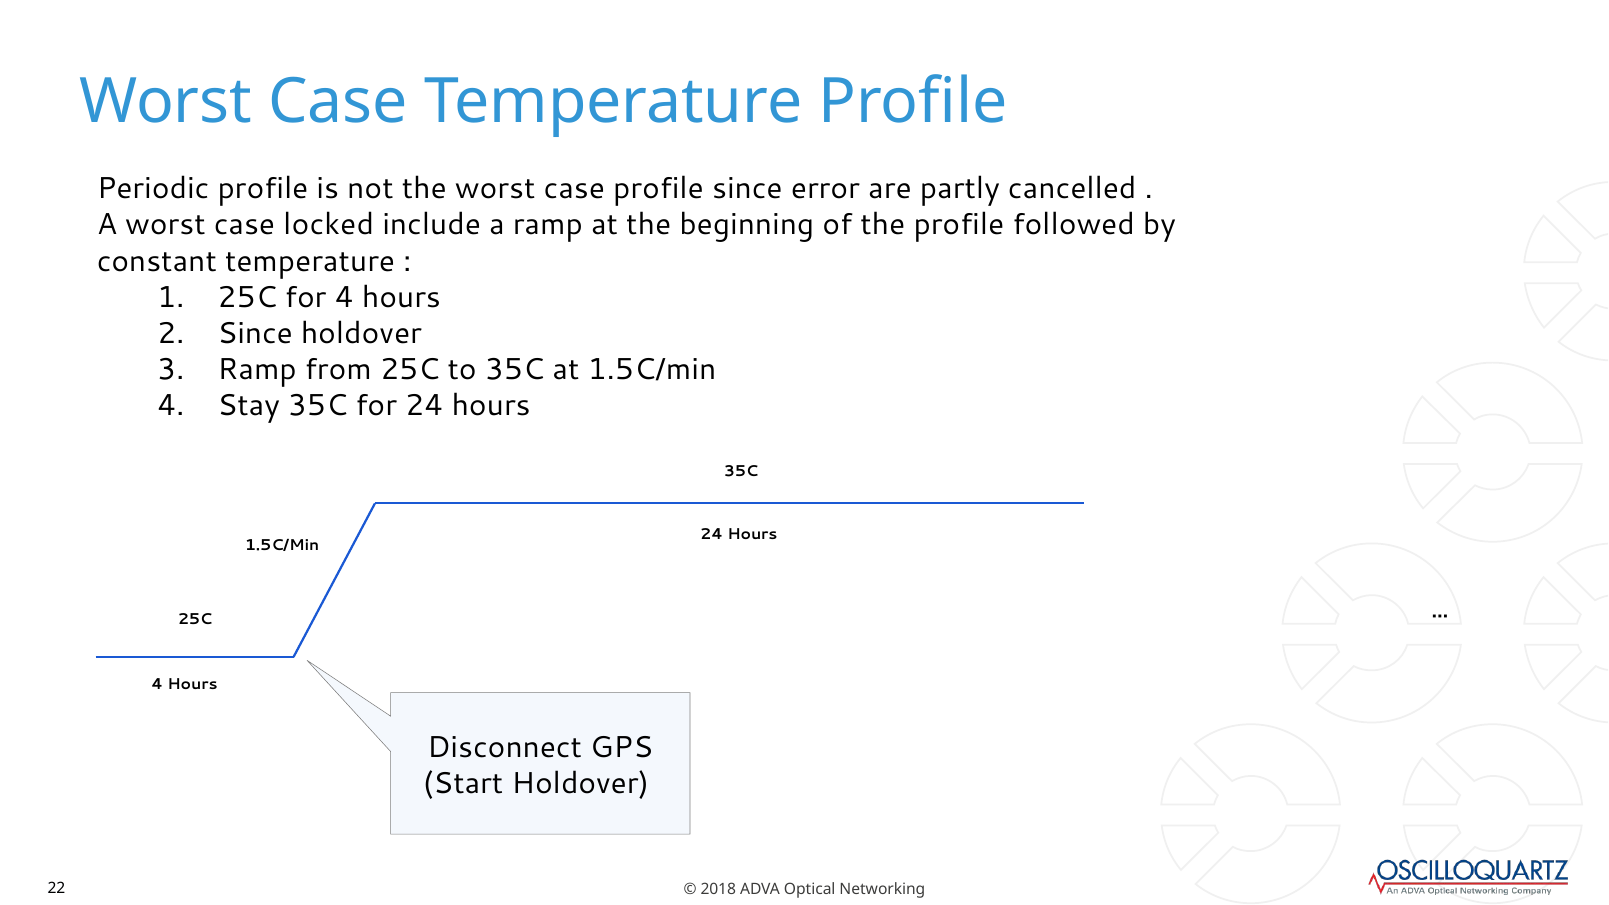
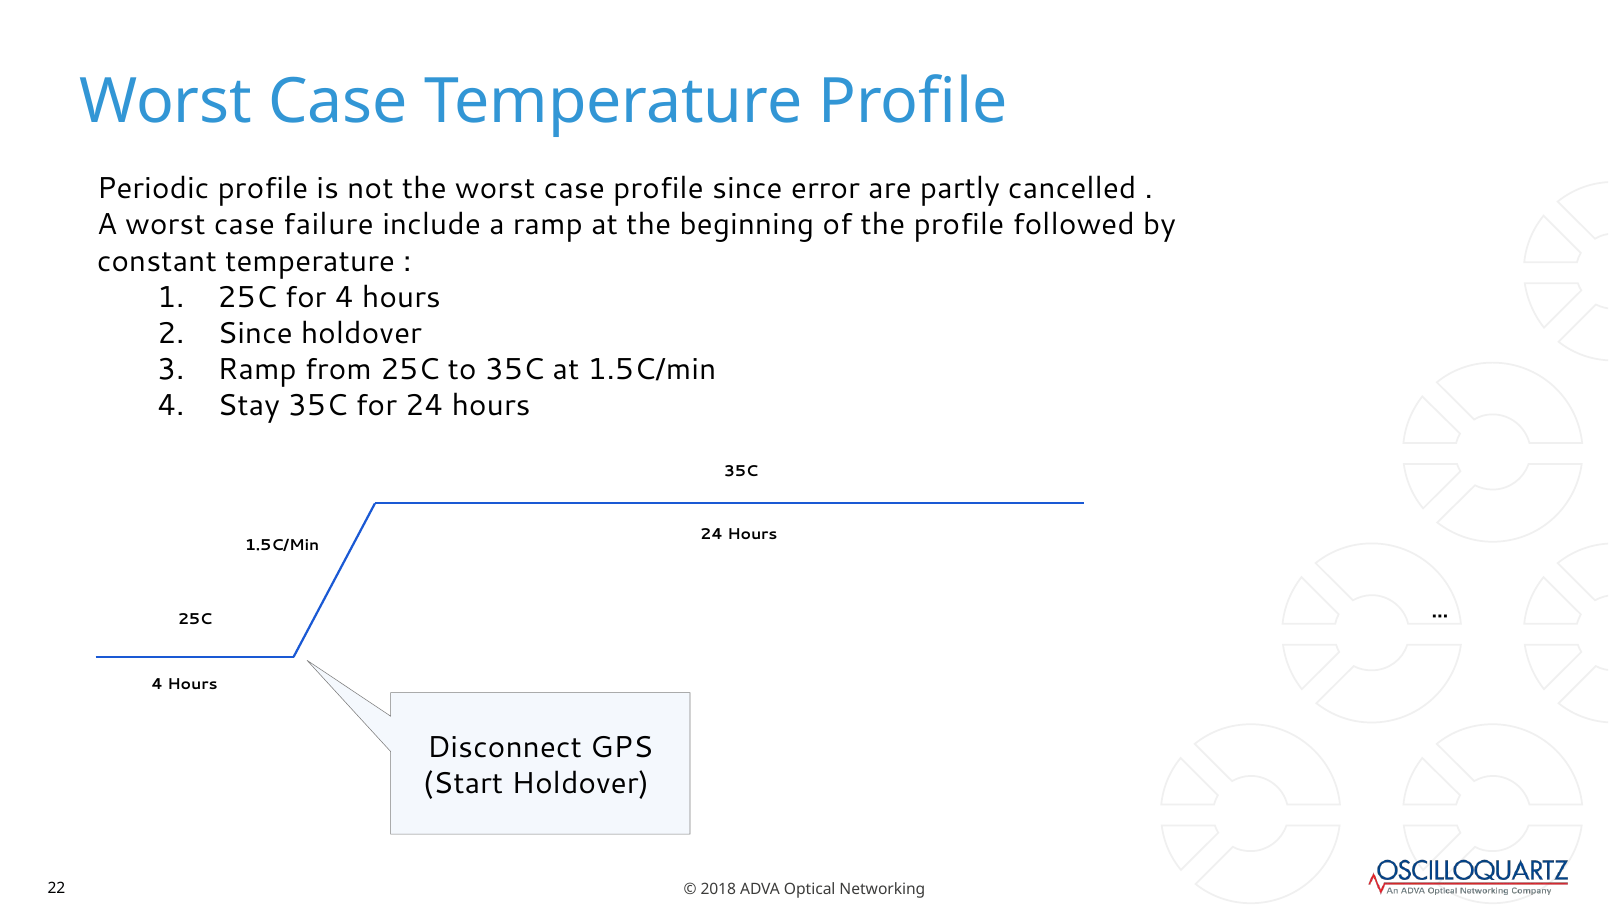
locked: locked -> failure (329, 225)
